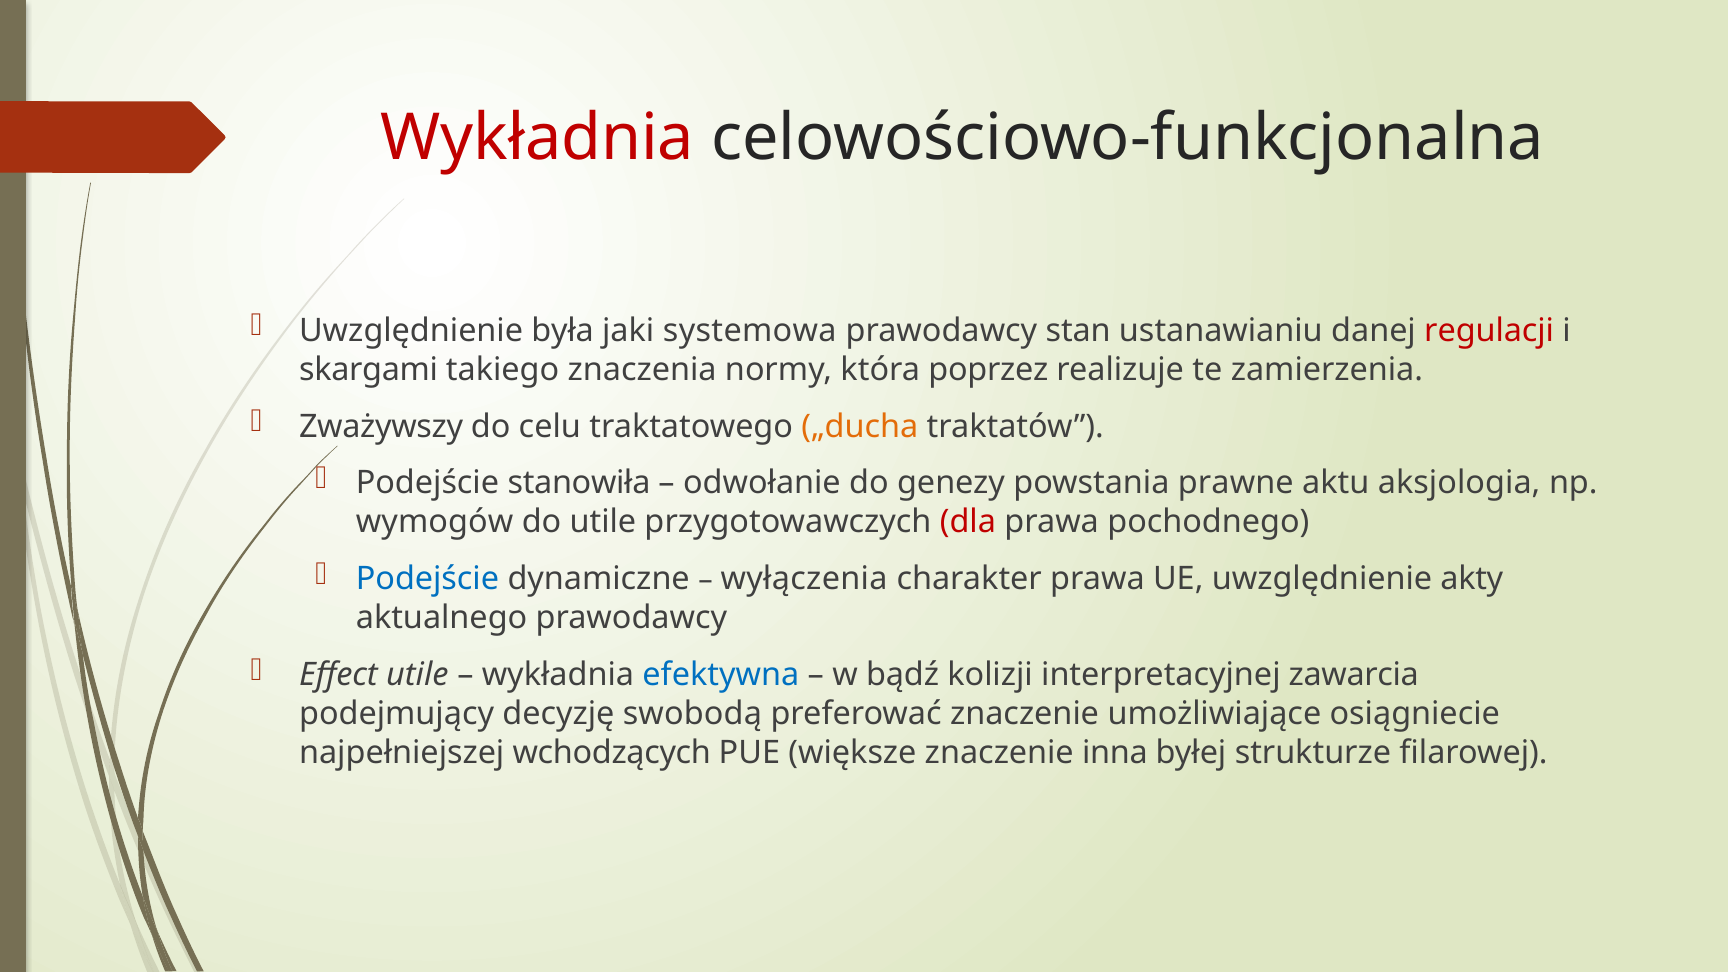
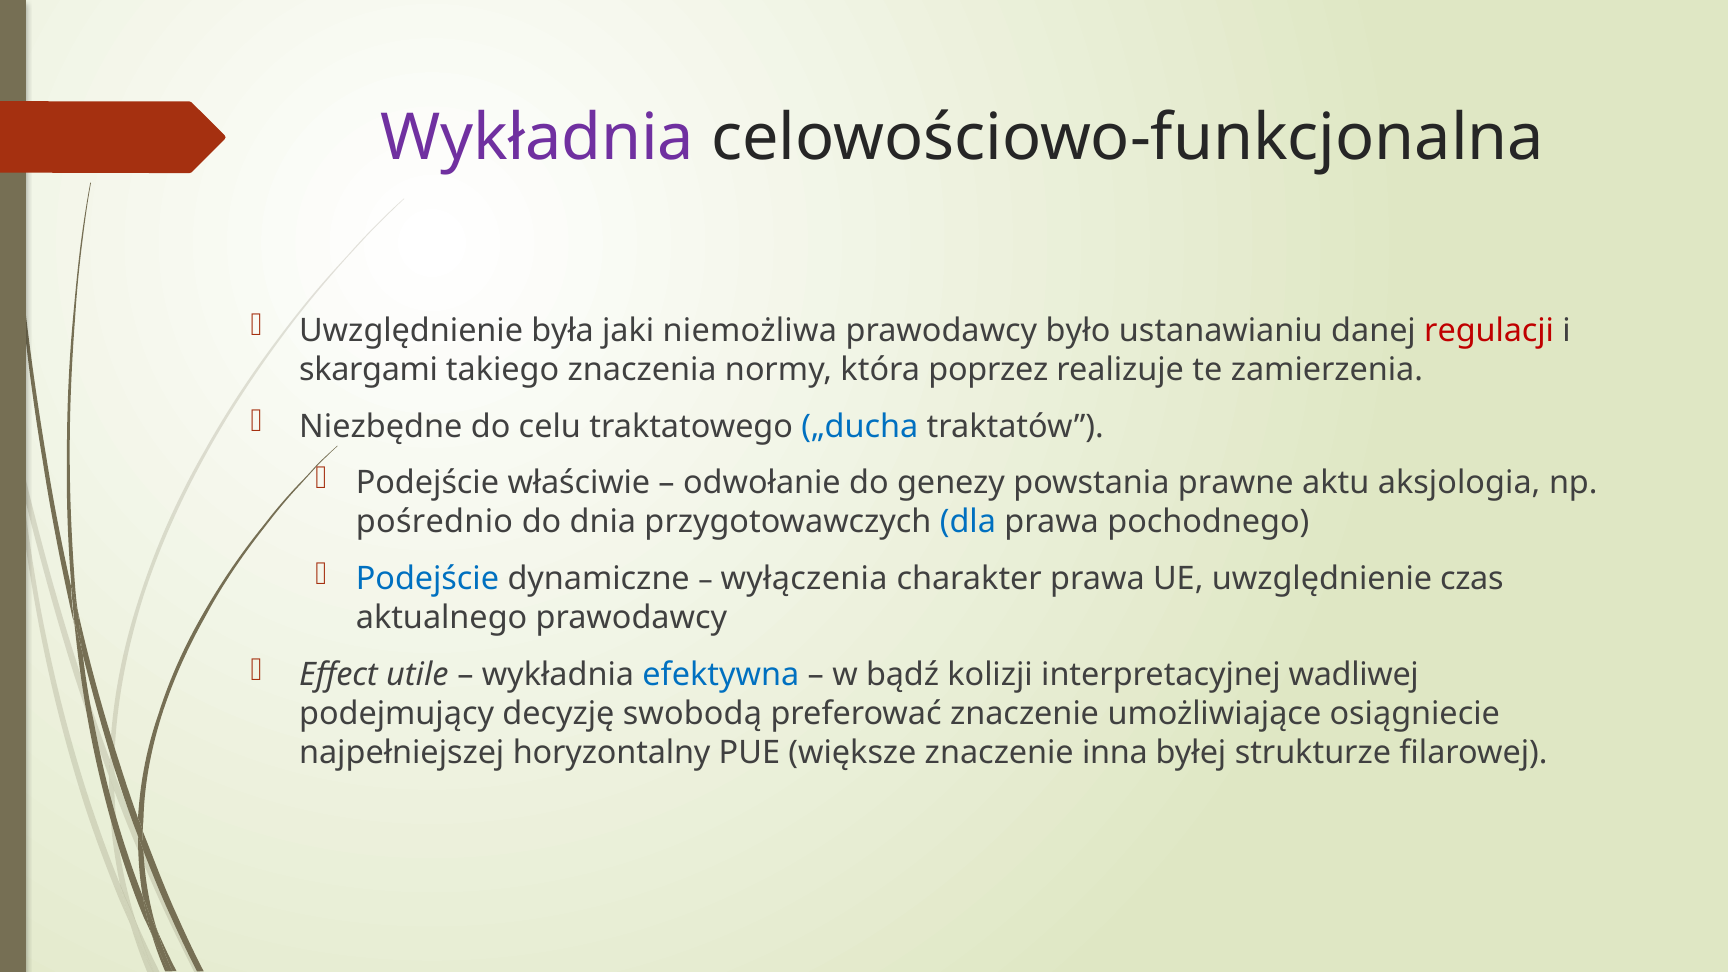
Wykładnia colour: red -> purple (537, 138)
systemowa: systemowa -> niemożliwa (750, 331)
stan: stan -> było (1078, 331)
Zważywszy: Zważywszy -> Niezbędne (381, 426)
„ducha colour: orange -> blue (860, 426)
stanowiła: stanowiła -> właściwie (579, 483)
wymogów: wymogów -> pośrednio (434, 522)
do utile: utile -> dnia (603, 522)
dla colour: red -> blue (968, 522)
akty: akty -> czas (1472, 579)
zawarcia: zawarcia -> wadliwej (1354, 675)
wchodzących: wchodzących -> horyzontalny (612, 753)
